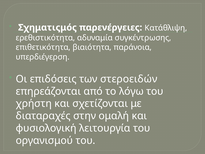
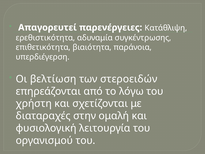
Σχηματιςμός: Σχηματιςμός -> Απαγορευτεί (47, 27)
επιδόσεις: επιδόσεις -> βελτίωση (53, 79)
